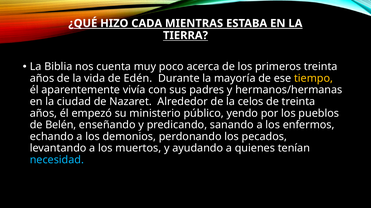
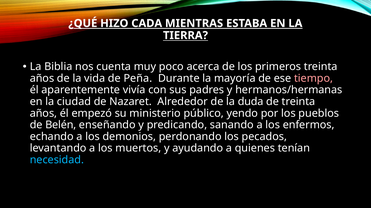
Edén: Edén -> Peña (138, 79)
tiempo colour: yellow -> pink (314, 79)
celos: celos -> duda (251, 102)
